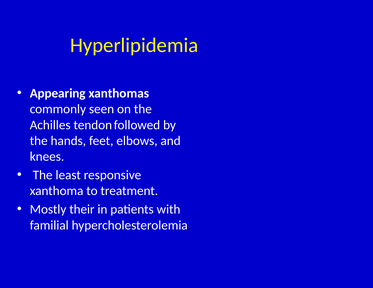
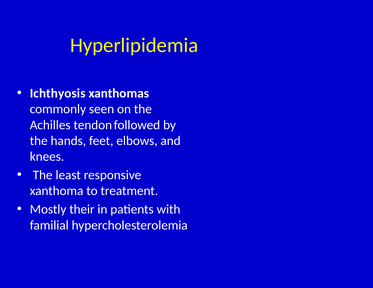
Appearing: Appearing -> Ichthyosis (58, 93)
